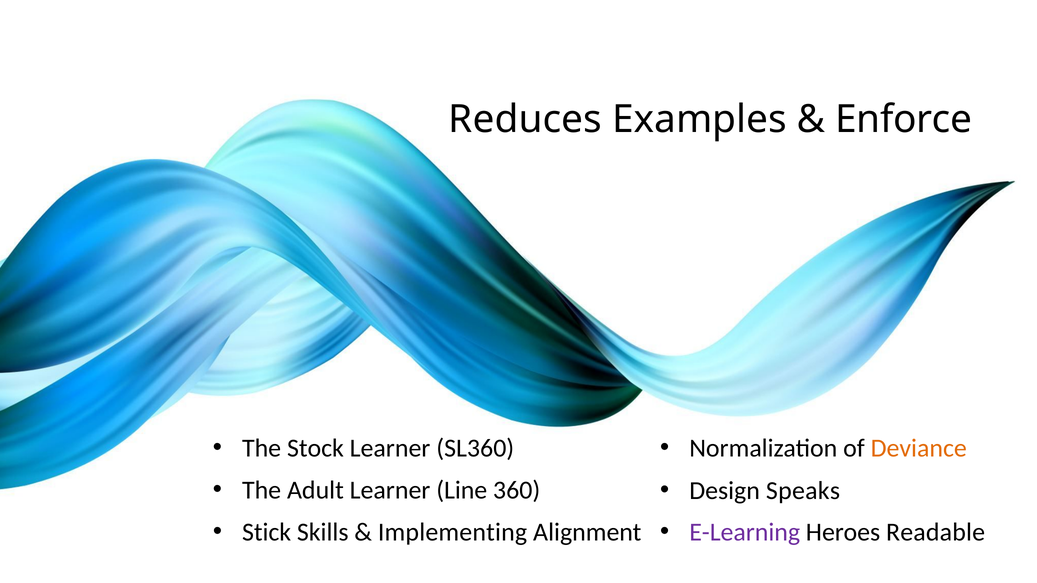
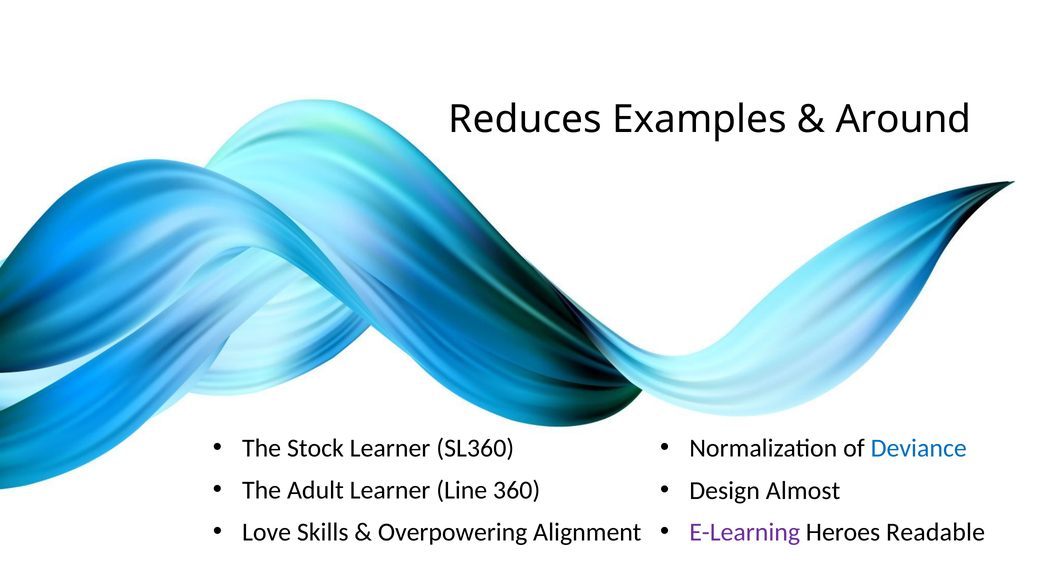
Enforce: Enforce -> Around (903, 119)
Deviance colour: orange -> blue (919, 448)
Speaks: Speaks -> Almost (803, 491)
Stick: Stick -> Love (267, 532)
Implementing: Implementing -> Overpowering (453, 532)
